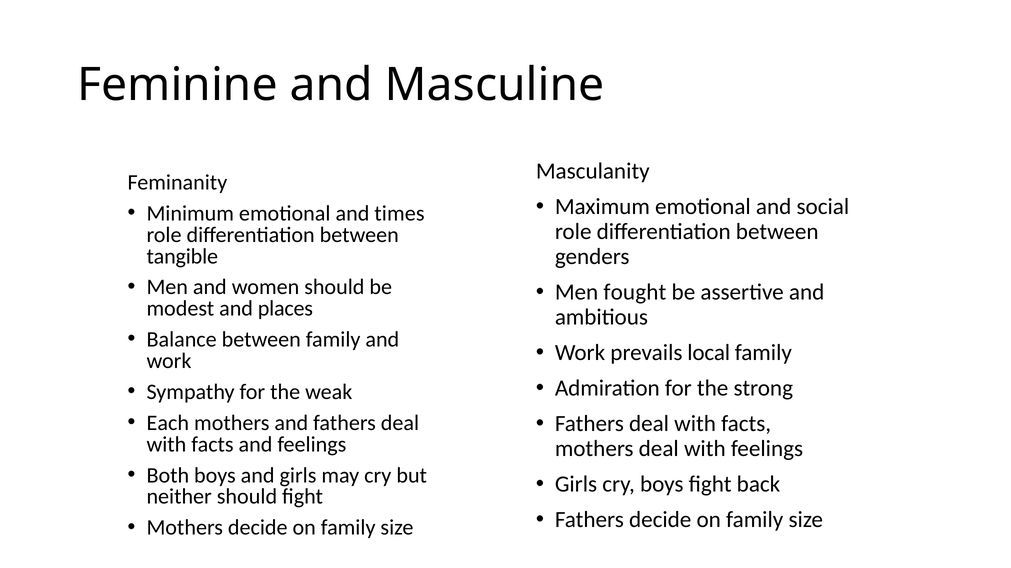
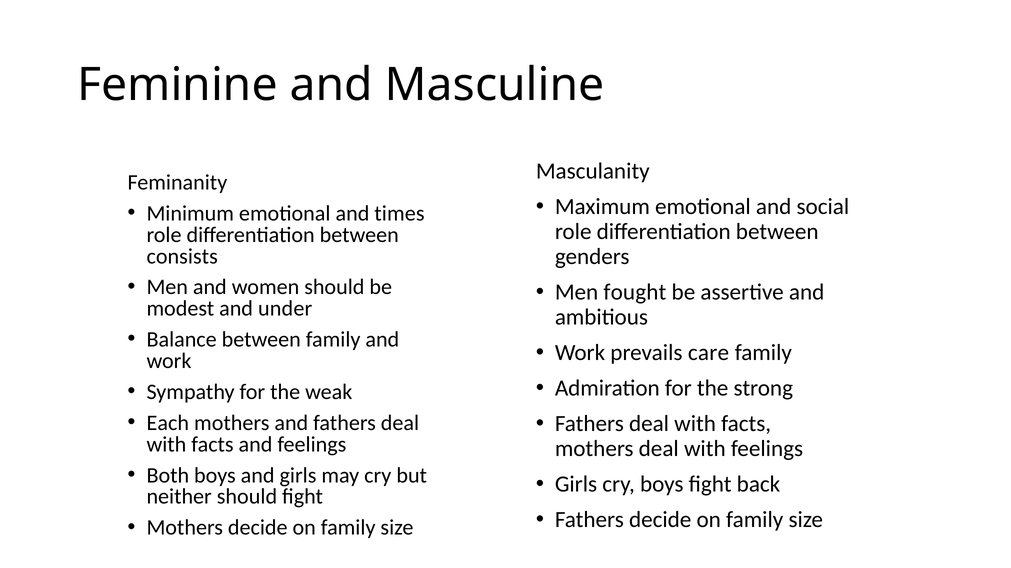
tangible: tangible -> consists (182, 257)
places: places -> under (285, 309)
local: local -> care (708, 353)
